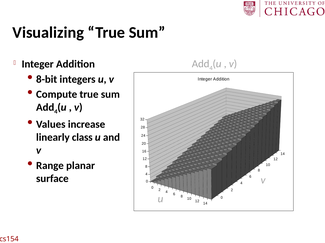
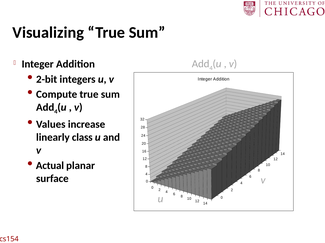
8-bit: 8-bit -> 2-bit (47, 79)
Range: Range -> Actual (50, 166)
